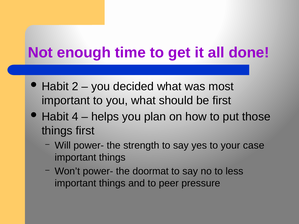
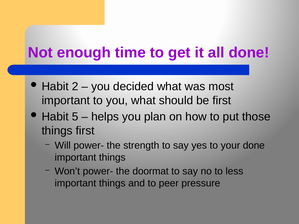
4: 4 -> 5 (75, 117)
your case: case -> done (254, 146)
